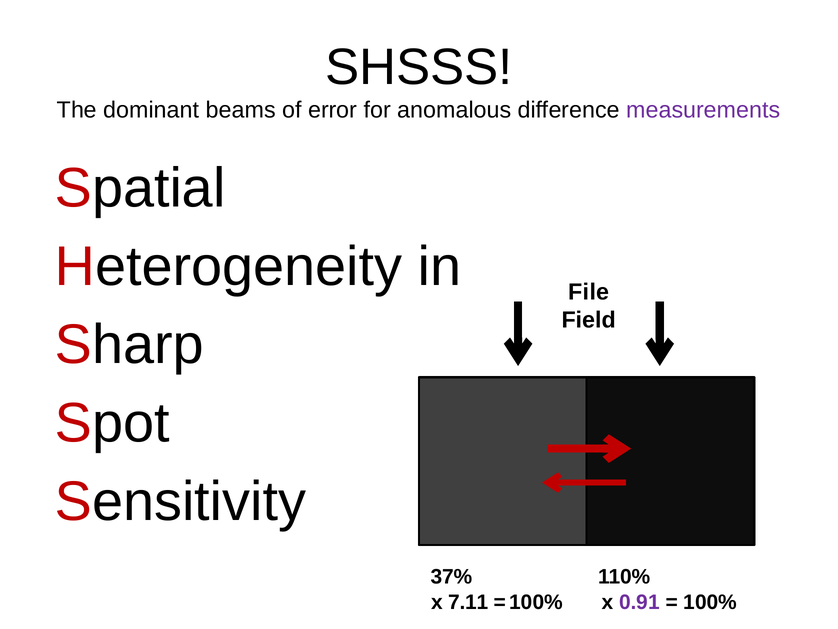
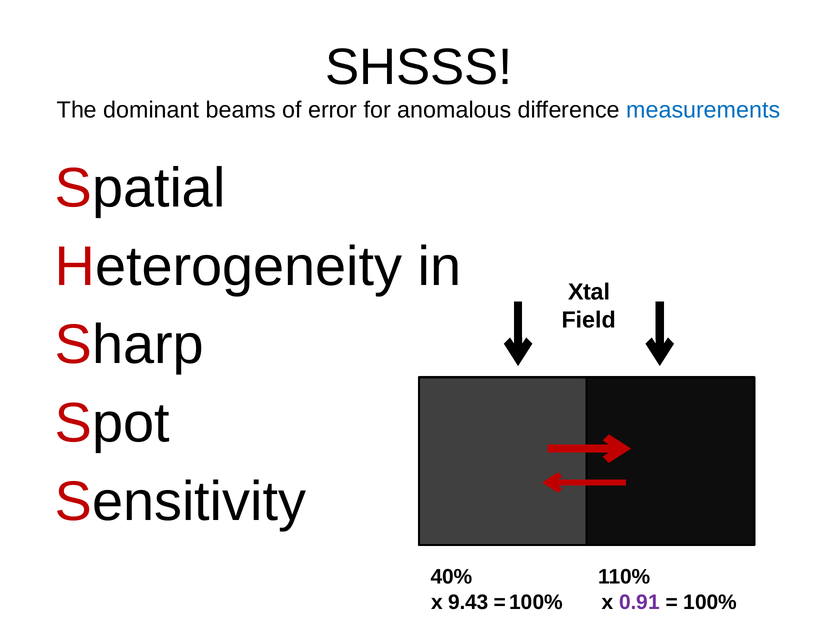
measurements colour: purple -> blue (703, 110)
File: File -> Xtal (589, 292)
37%: 37% -> 40% (451, 576)
7.11: 7.11 -> 9.43 (468, 602)
